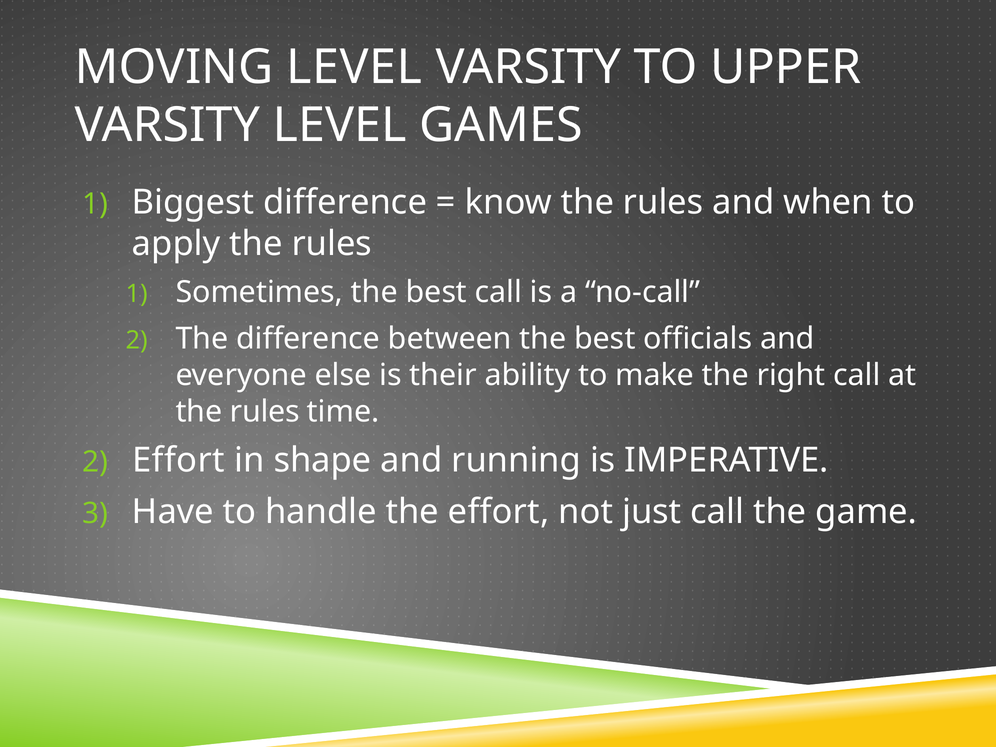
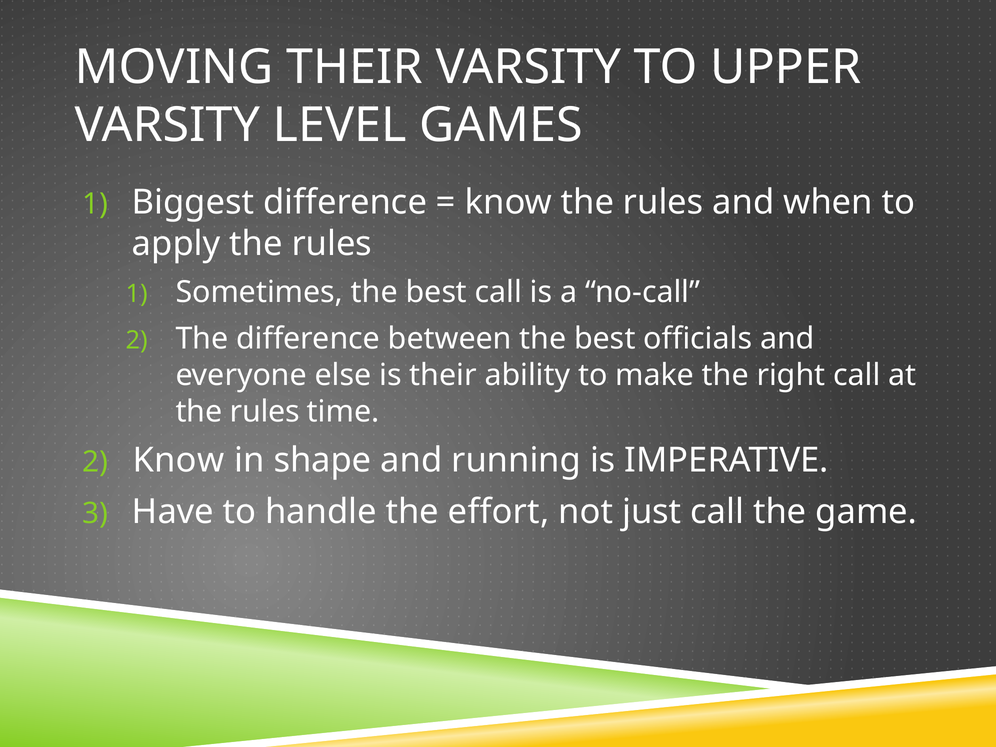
MOVING LEVEL: LEVEL -> THEIR (354, 67)
Effort: Effort -> Know (178, 461)
